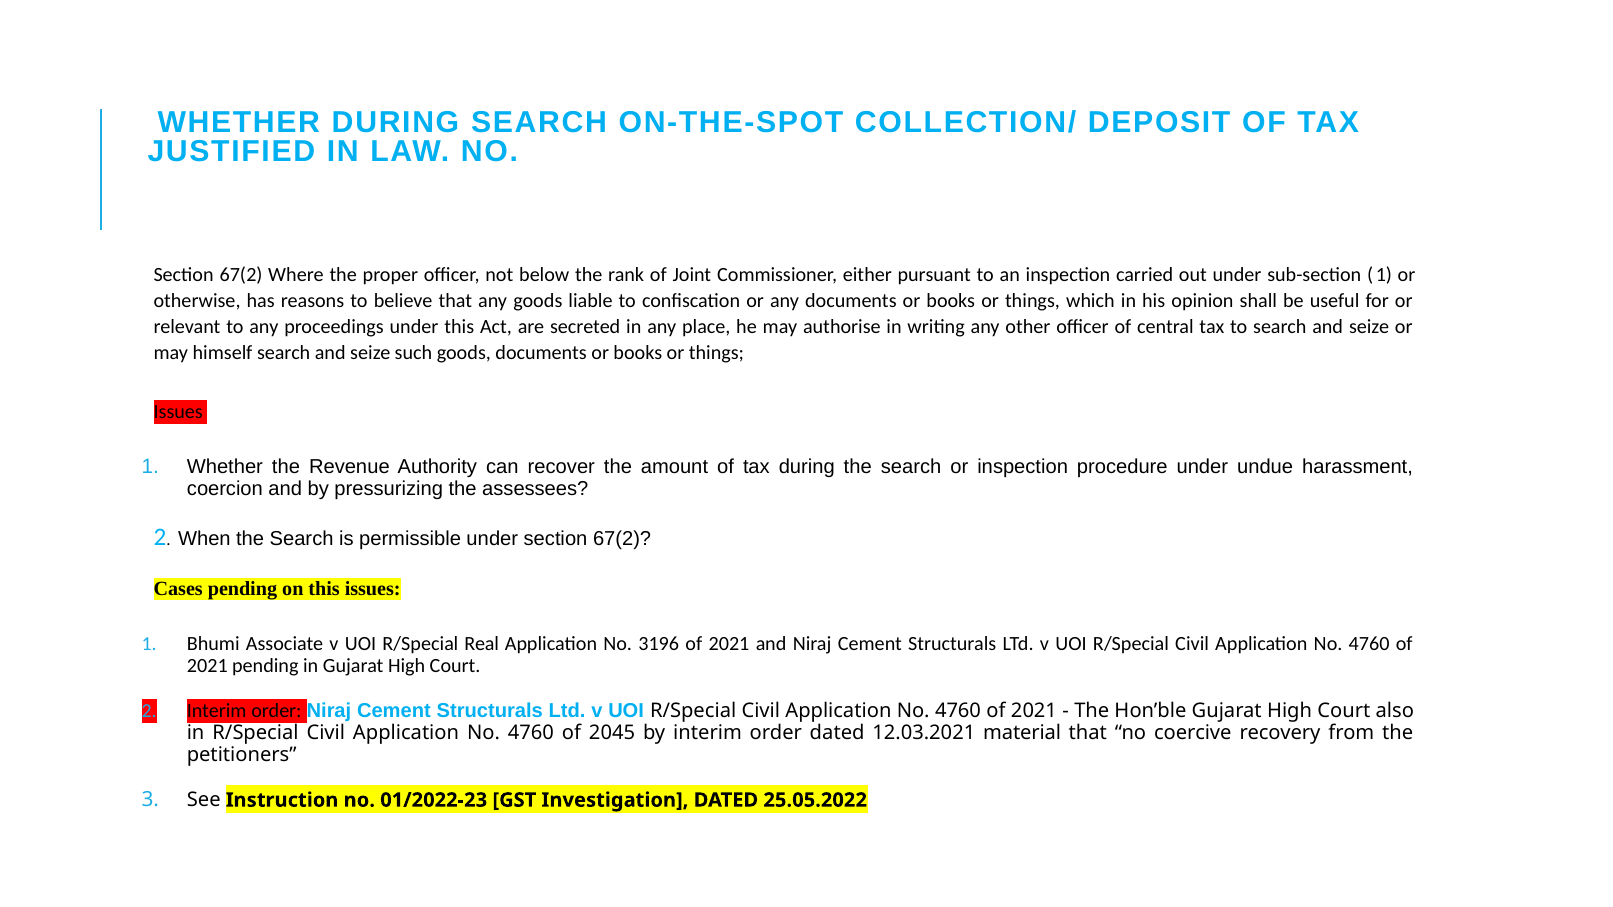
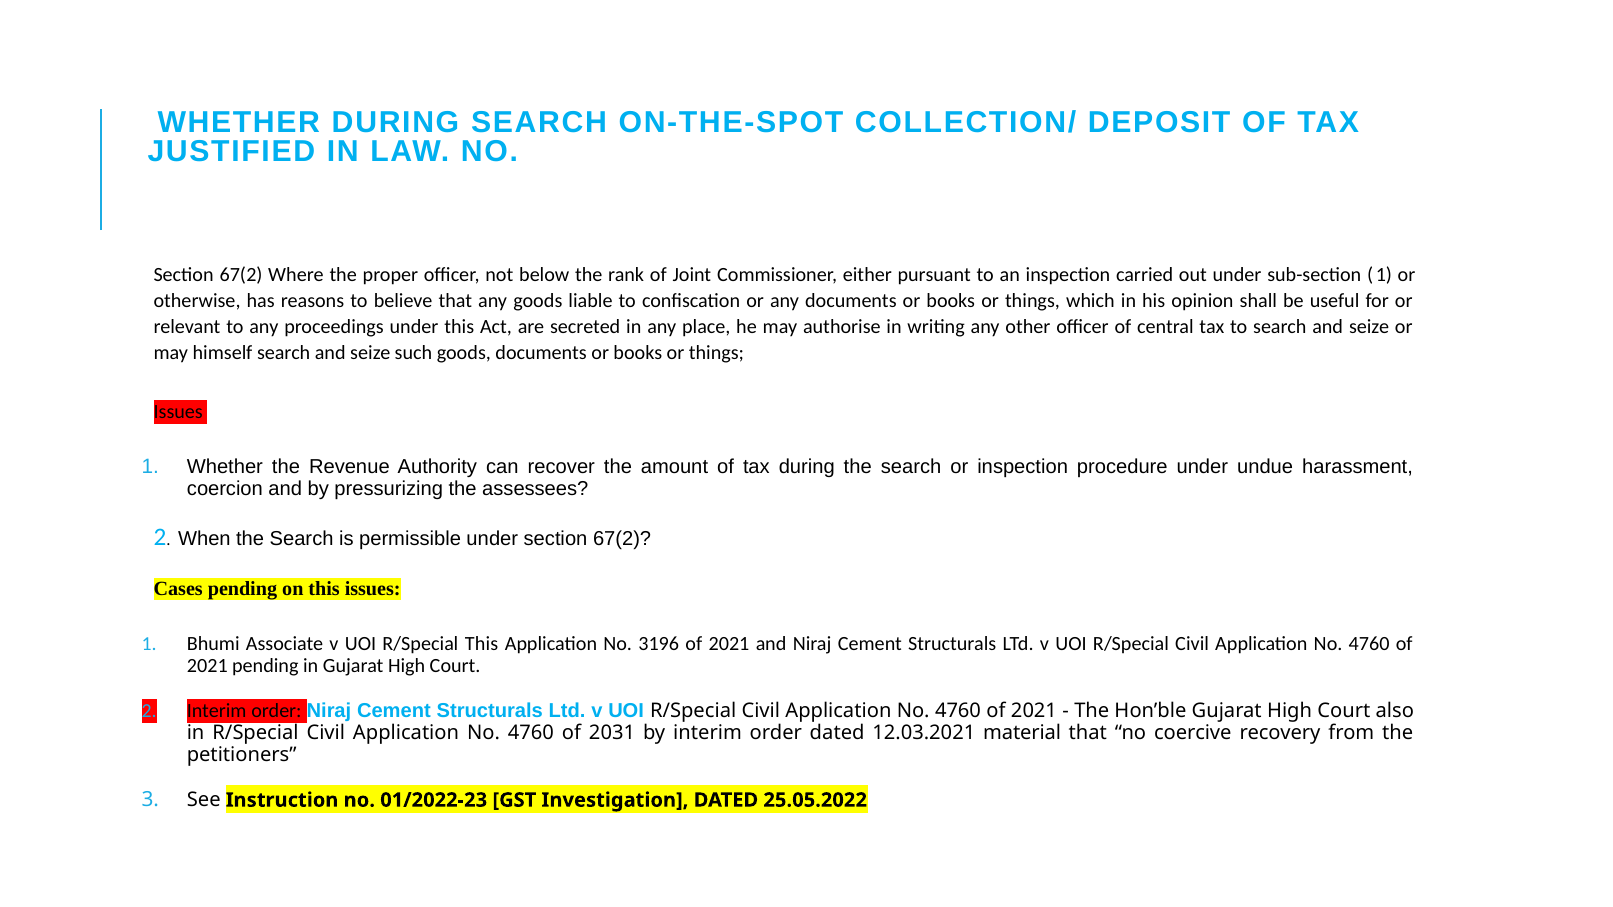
R/Special Real: Real -> This (482, 644)
2045: 2045 -> 2031 (612, 733)
